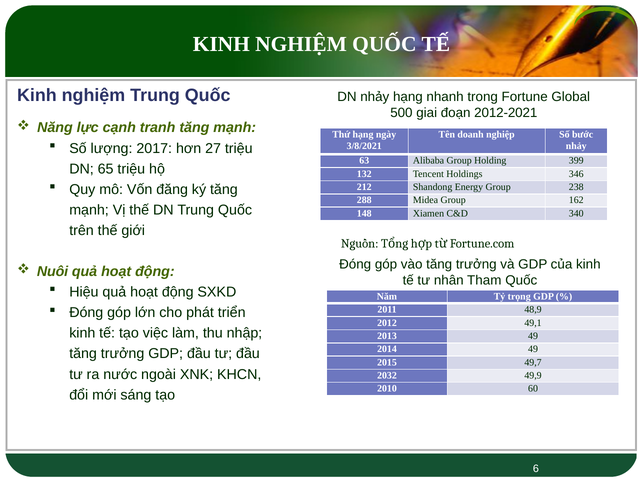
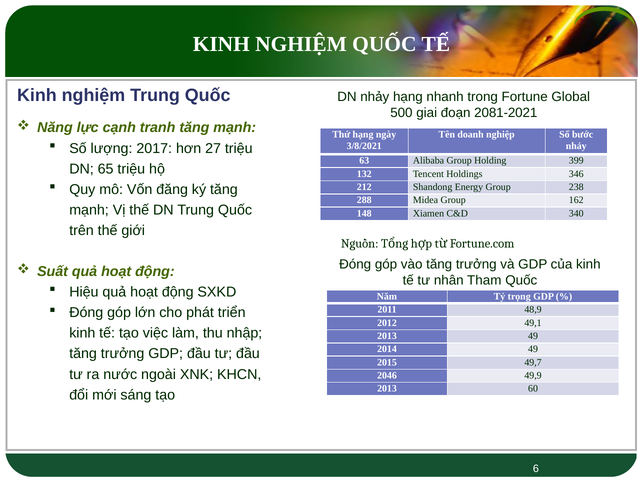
2012-2021: 2012-2021 -> 2081-2021 (506, 113)
Nuôi: Nuôi -> Suất (53, 272)
2032: 2032 -> 2046 (387, 376)
2010: 2010 -> 2013 (387, 389)
